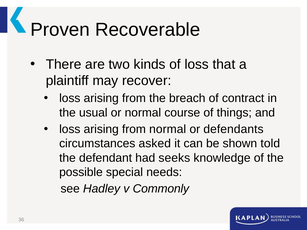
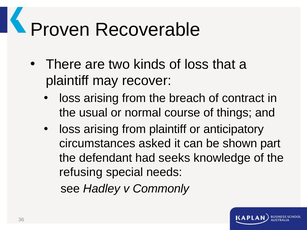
from normal: normal -> plaintiff (168, 129)
defendants: defendants -> anticipatory (234, 129)
told: told -> part (270, 144)
possible: possible -> refusing (81, 172)
